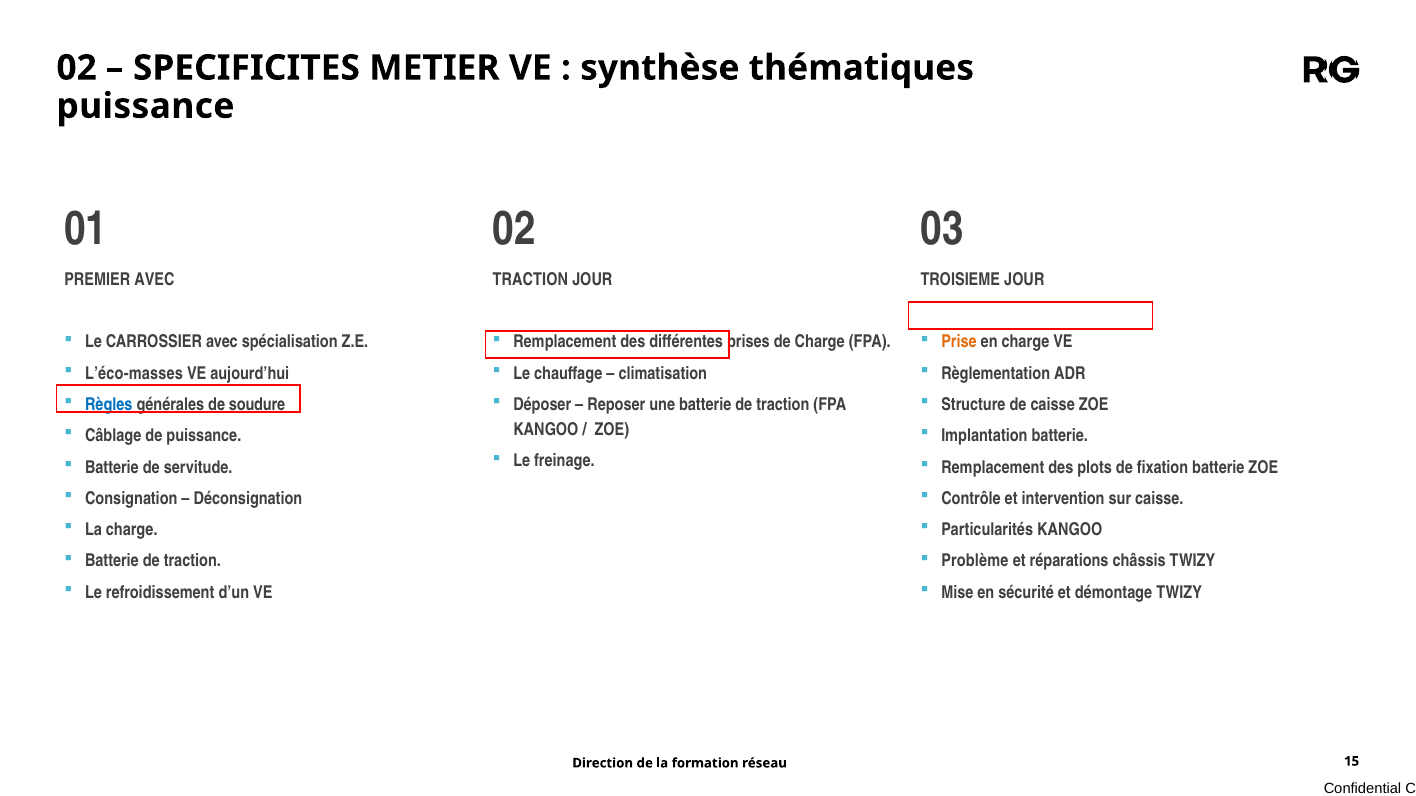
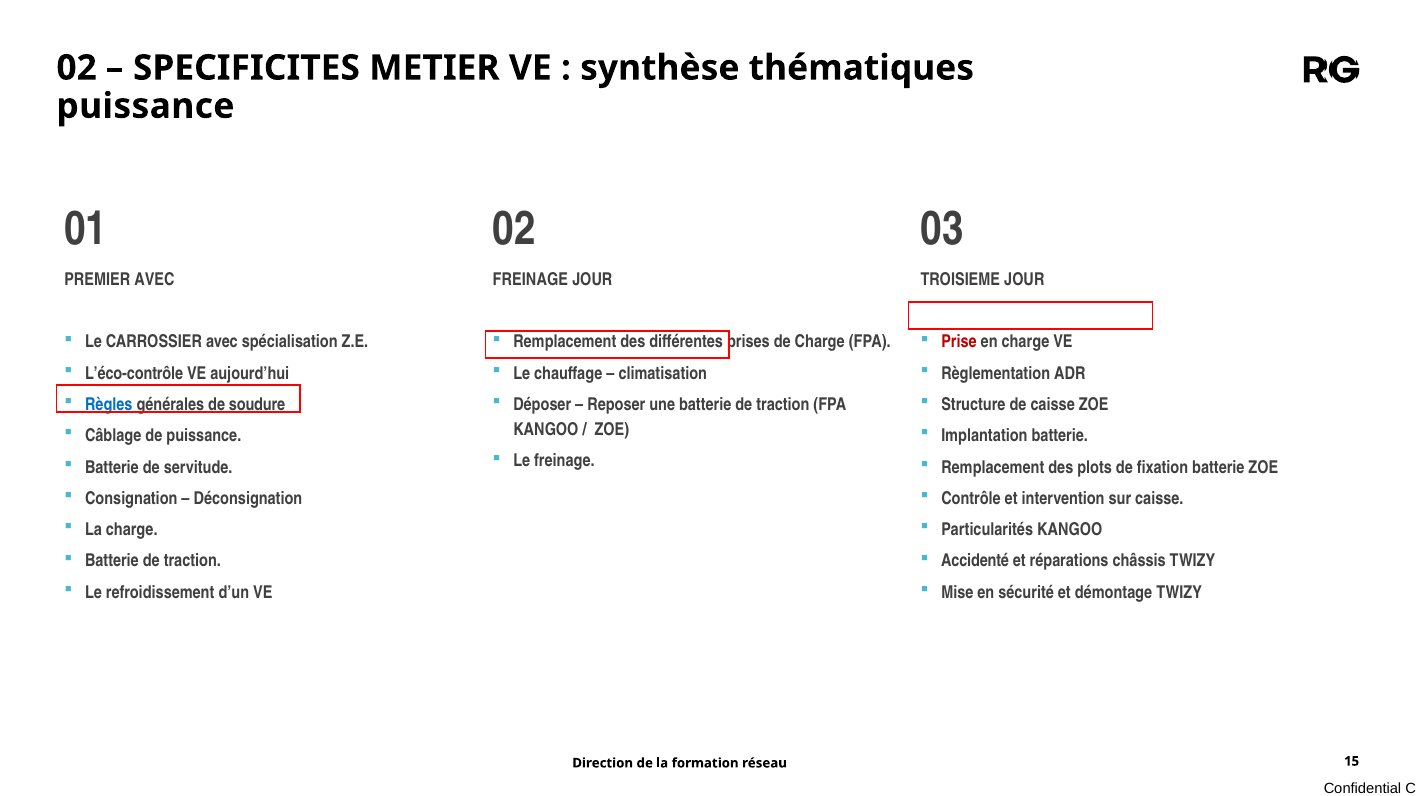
TRACTION: TRACTION -> FREINAGE (530, 280)
Prise colour: orange -> red (959, 342)
L’éco-masses: L’éco-masses -> L’éco-contrôle (134, 374)
Problème: Problème -> Accidenté (975, 561)
